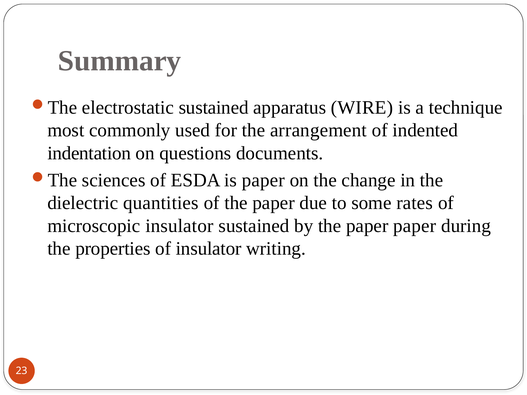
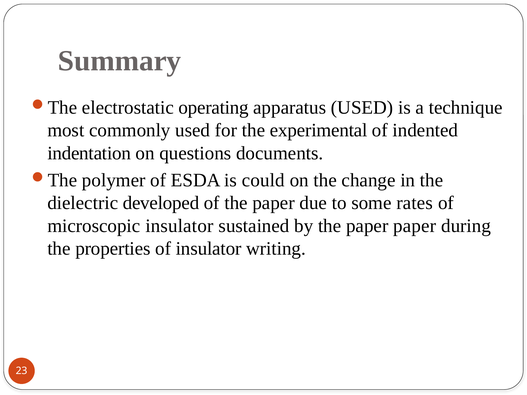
electrostatic sustained: sustained -> operating (214, 108)
apparatus WIRE: WIRE -> USED (362, 108)
arrangement: arrangement -> experimental (319, 130)
sciences: sciences -> polymer (114, 180)
is paper: paper -> could (263, 180)
quantities: quantities -> developed (161, 203)
